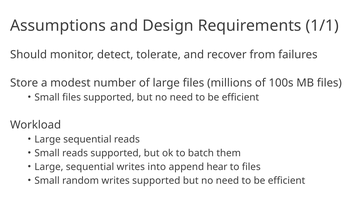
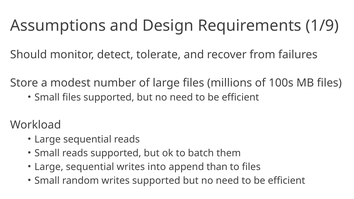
1/1: 1/1 -> 1/9 (322, 26)
hear: hear -> than (217, 167)
